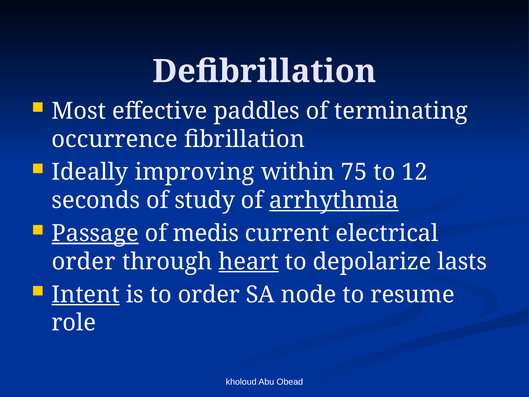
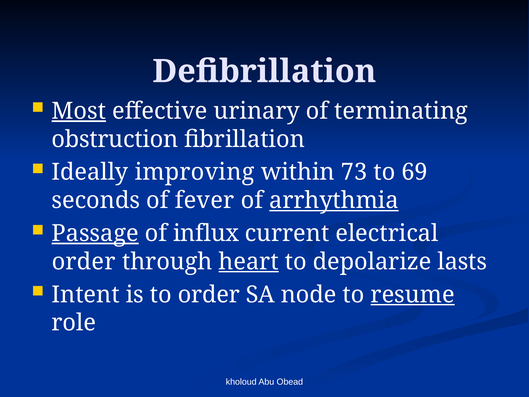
Most underline: none -> present (79, 111)
paddles: paddles -> urinary (257, 111)
occurrence: occurrence -> obstruction (115, 139)
75: 75 -> 73 (354, 172)
12: 12 -> 69 (415, 172)
study: study -> fever (205, 200)
medis: medis -> influx (206, 233)
Intent underline: present -> none (86, 294)
resume underline: none -> present (413, 294)
